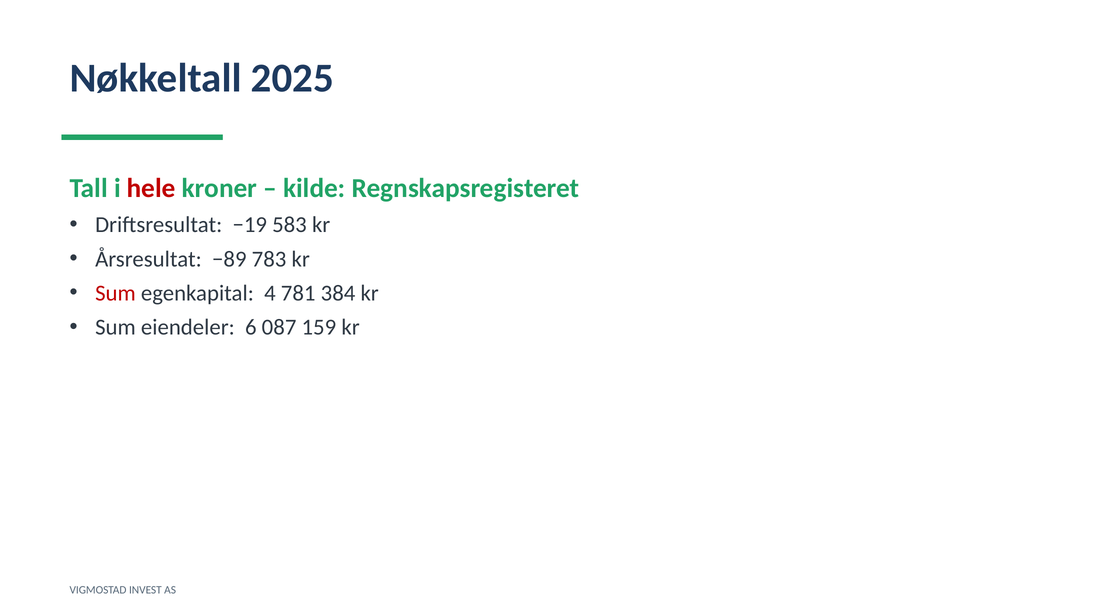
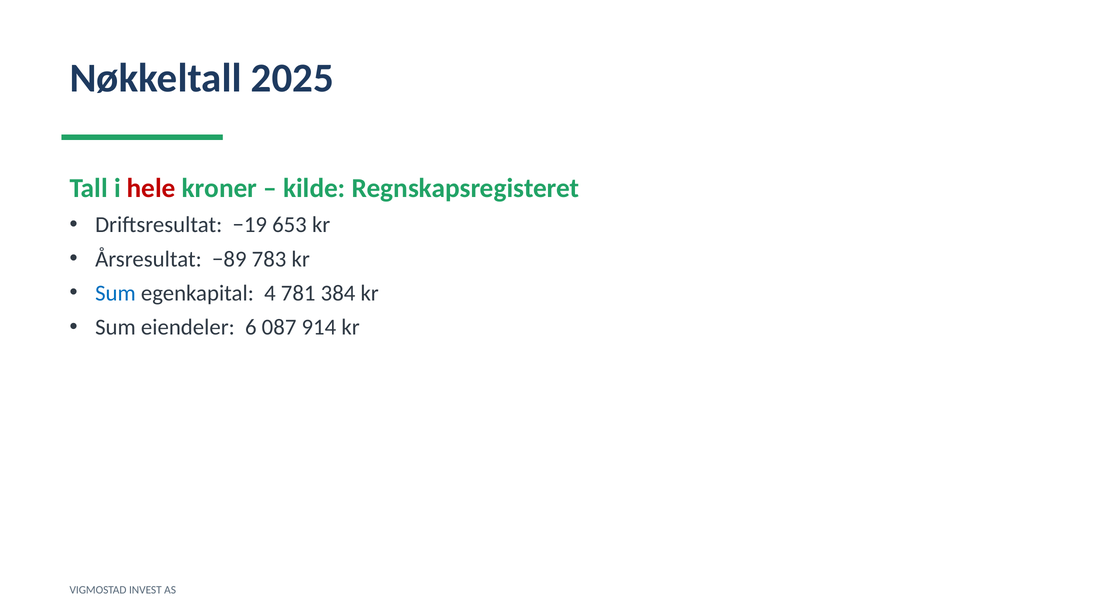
583: 583 -> 653 (289, 225)
Sum colour: red -> blue (115, 293)
159: 159 -> 914 (319, 327)
